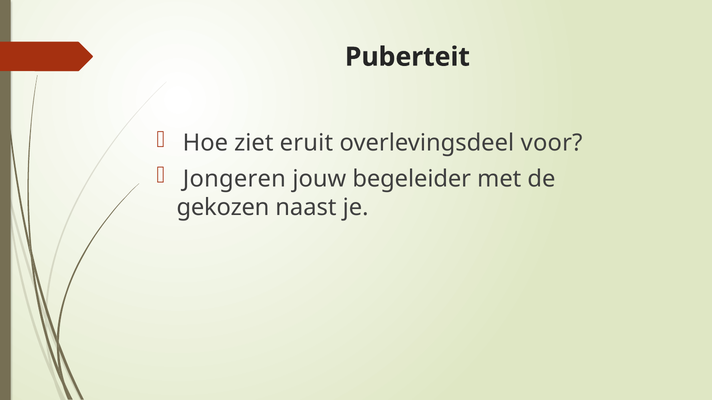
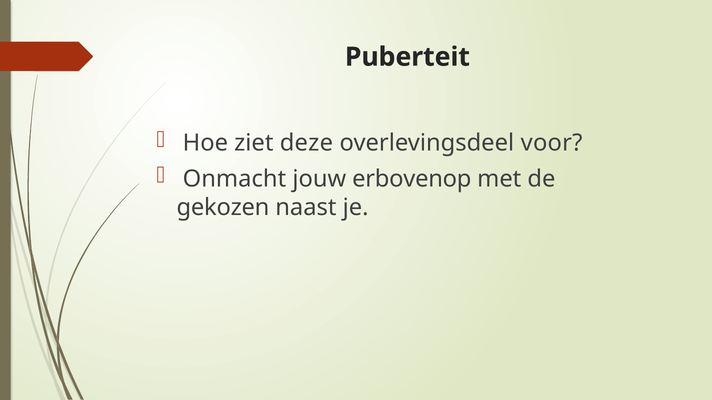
eruit: eruit -> deze (306, 143)
Jongeren: Jongeren -> Onmacht (234, 179)
begeleider: begeleider -> erbovenop (412, 179)
